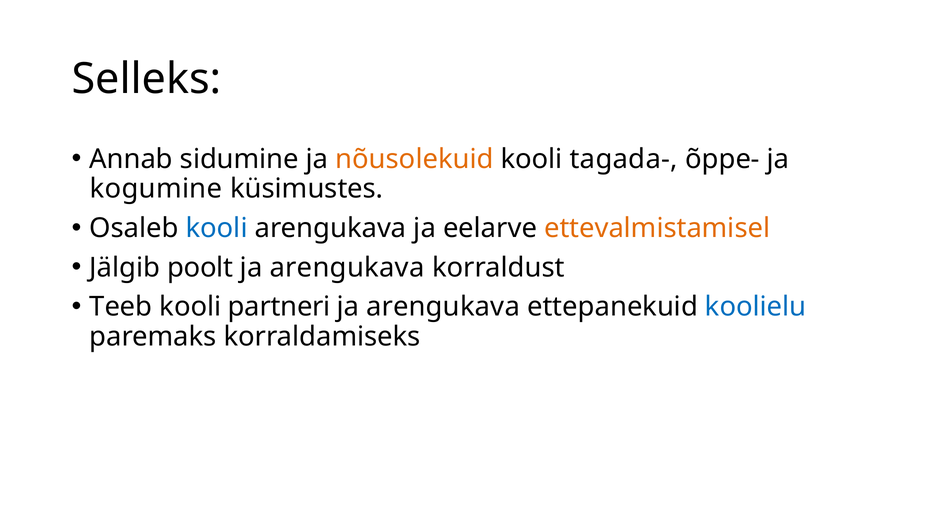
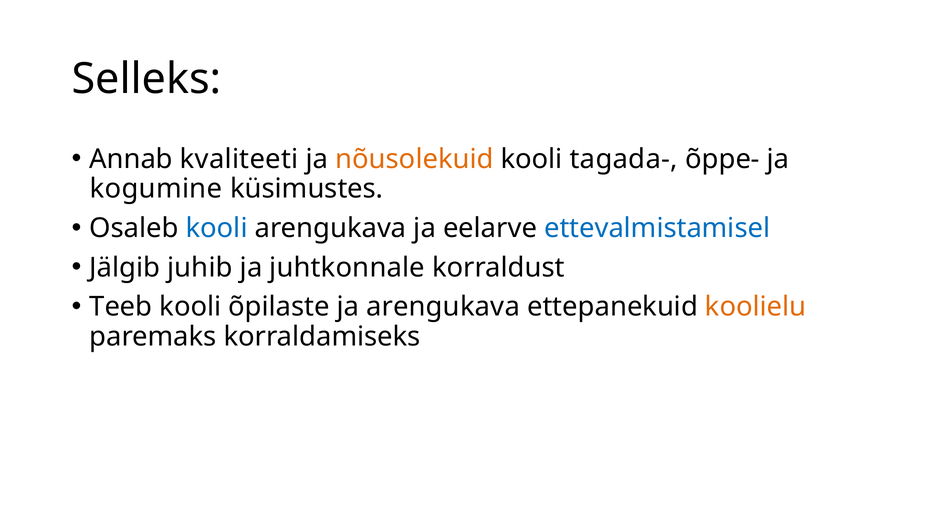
sidumine: sidumine -> kvaliteeti (239, 159)
ettevalmistamisel colour: orange -> blue (657, 228)
poolt: poolt -> juhib (200, 268)
arengukava: arengukava -> juhtkonnale (347, 268)
partneri: partneri -> õpilaste (279, 307)
koolielu colour: blue -> orange (756, 307)
